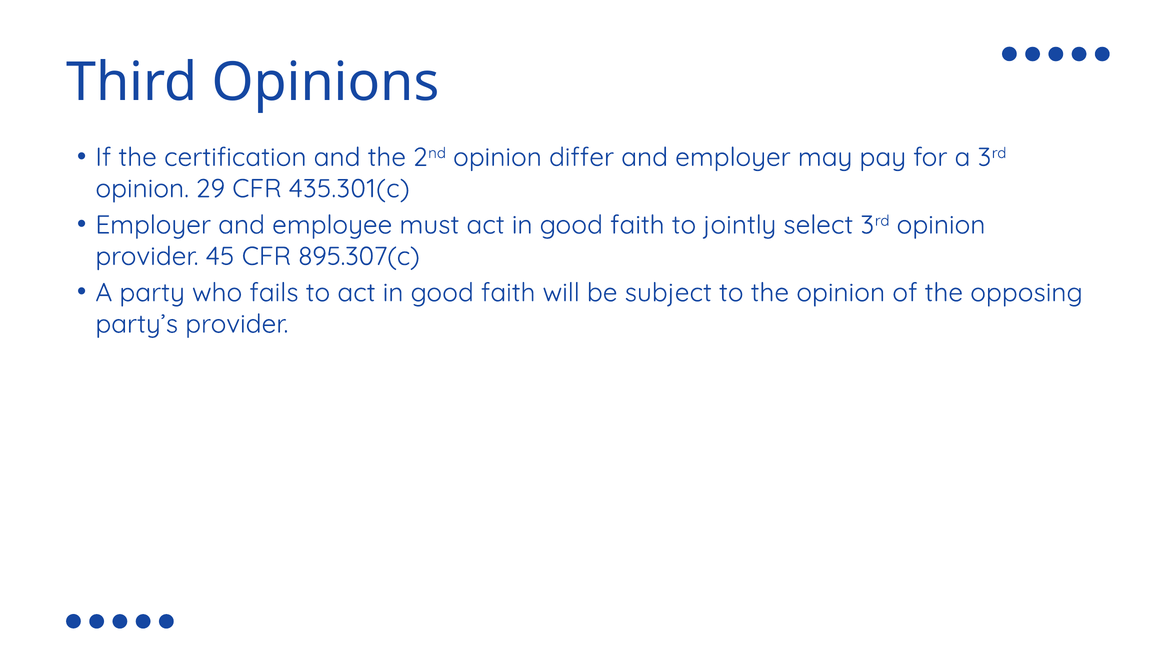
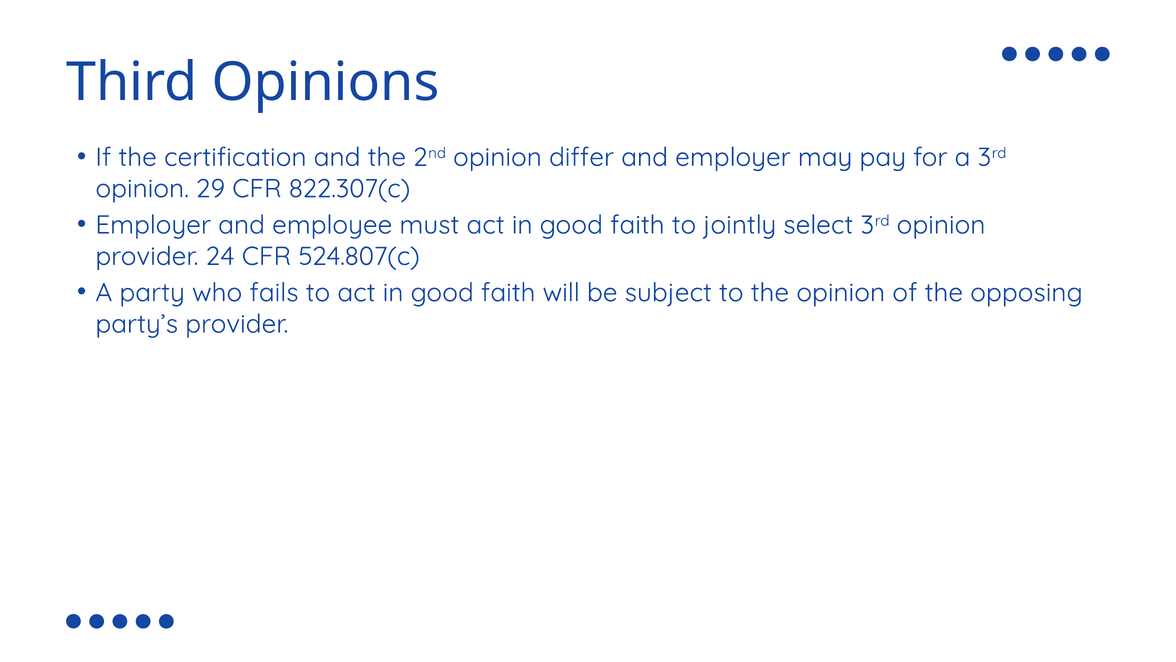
435.301(c: 435.301(c -> 822.307(c (350, 189)
45: 45 -> 24 (220, 256)
895.307(c: 895.307(c -> 524.807(c (359, 256)
